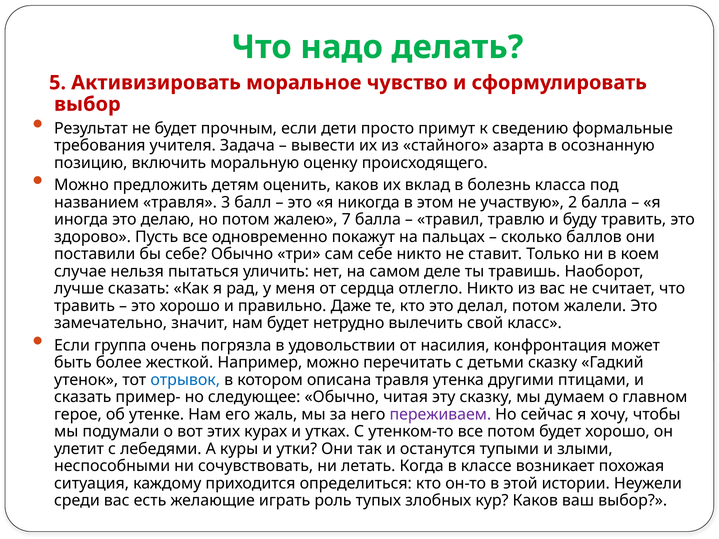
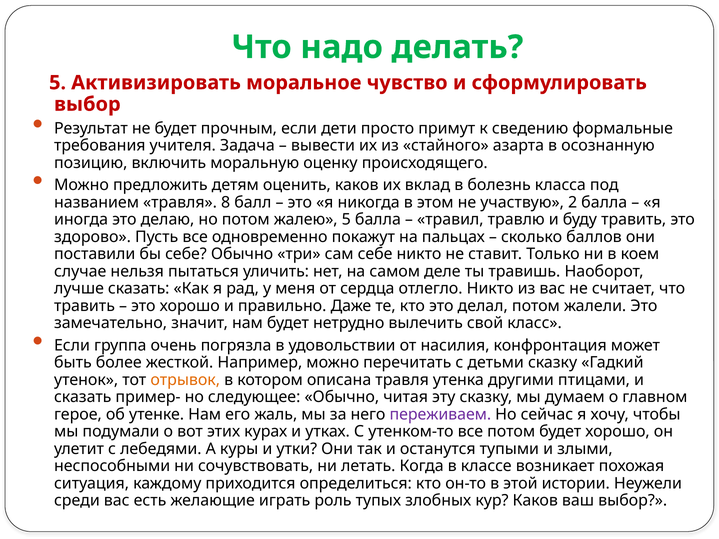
3: 3 -> 8 (226, 203)
жалею 7: 7 -> 5 (346, 220)
отрывок colour: blue -> orange (185, 380)
